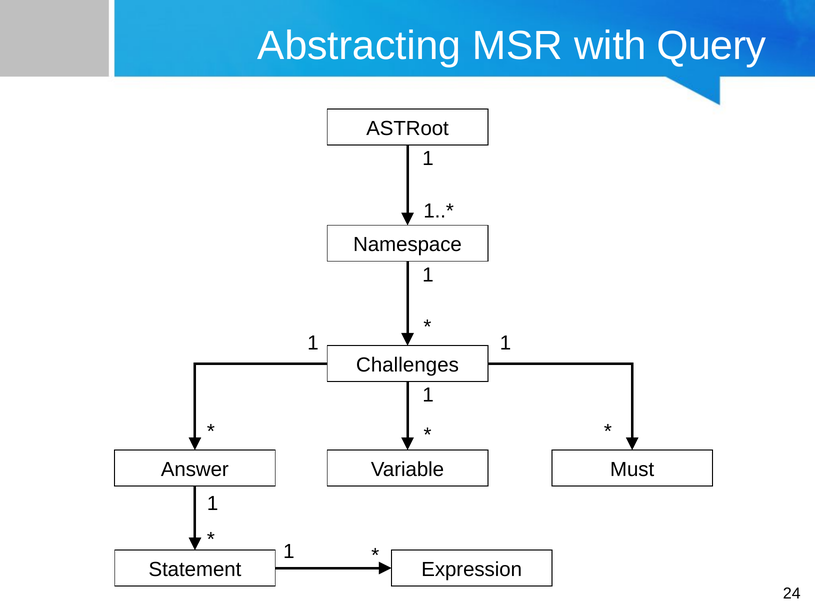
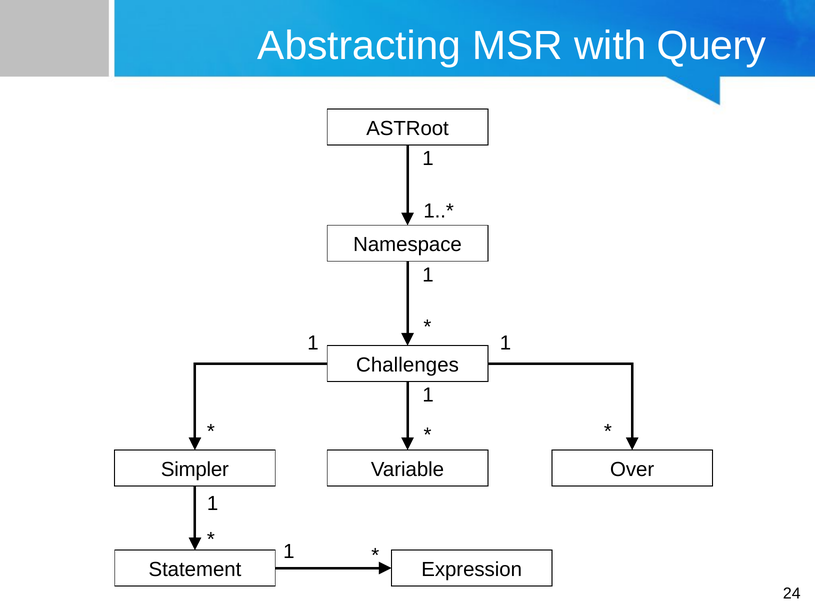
Answer: Answer -> Simpler (195, 470)
Must: Must -> Over (632, 470)
